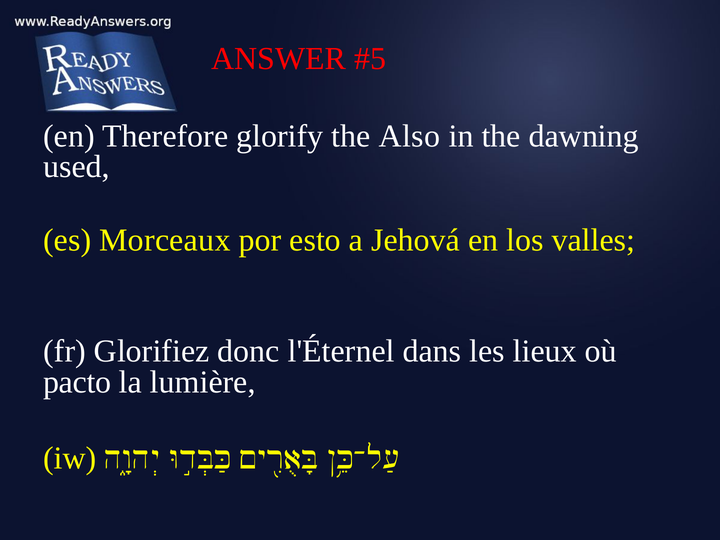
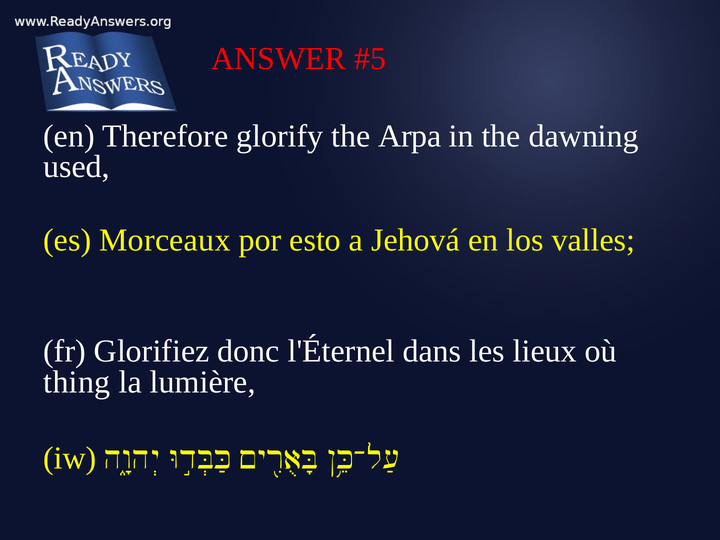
Also: Also -> Arpa (410, 136)
pacto: pacto -> thing (77, 382)
